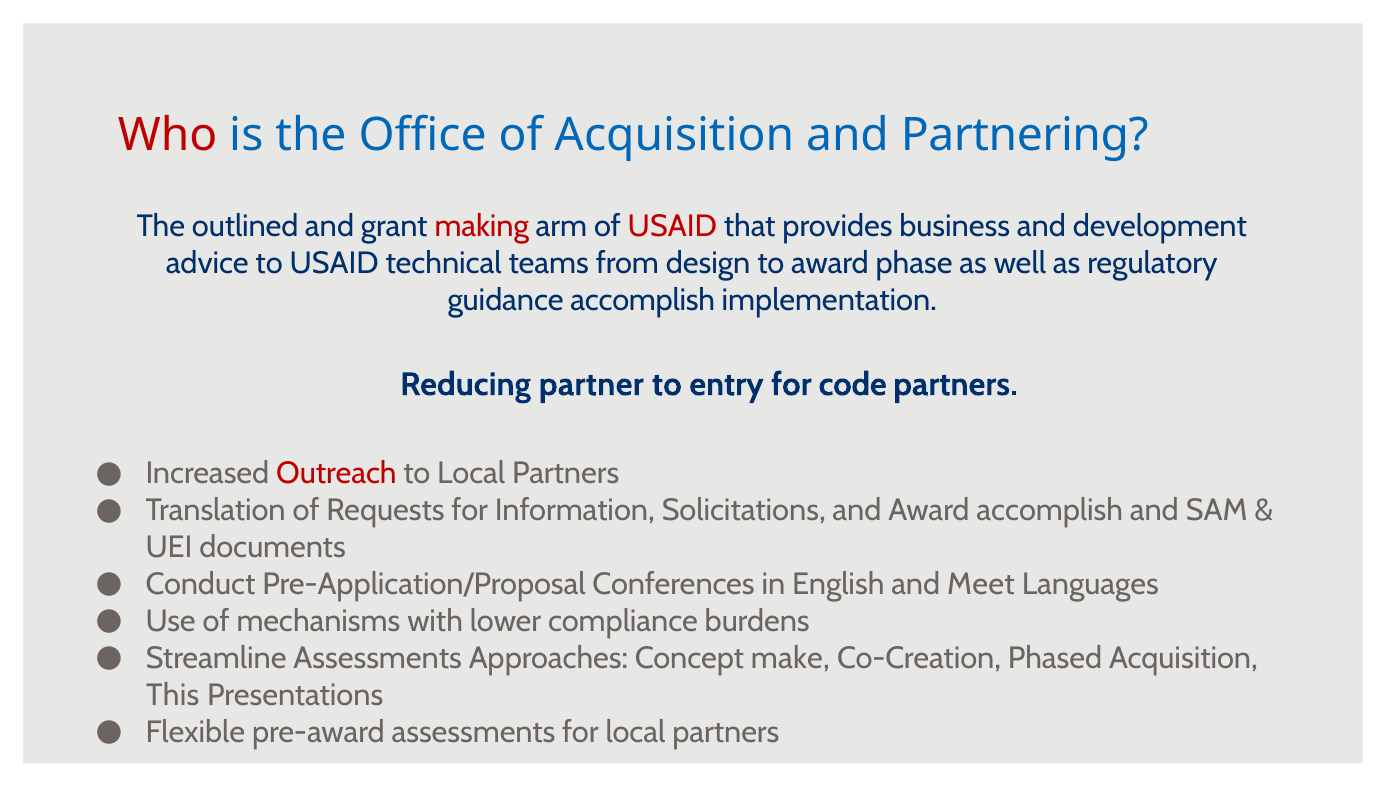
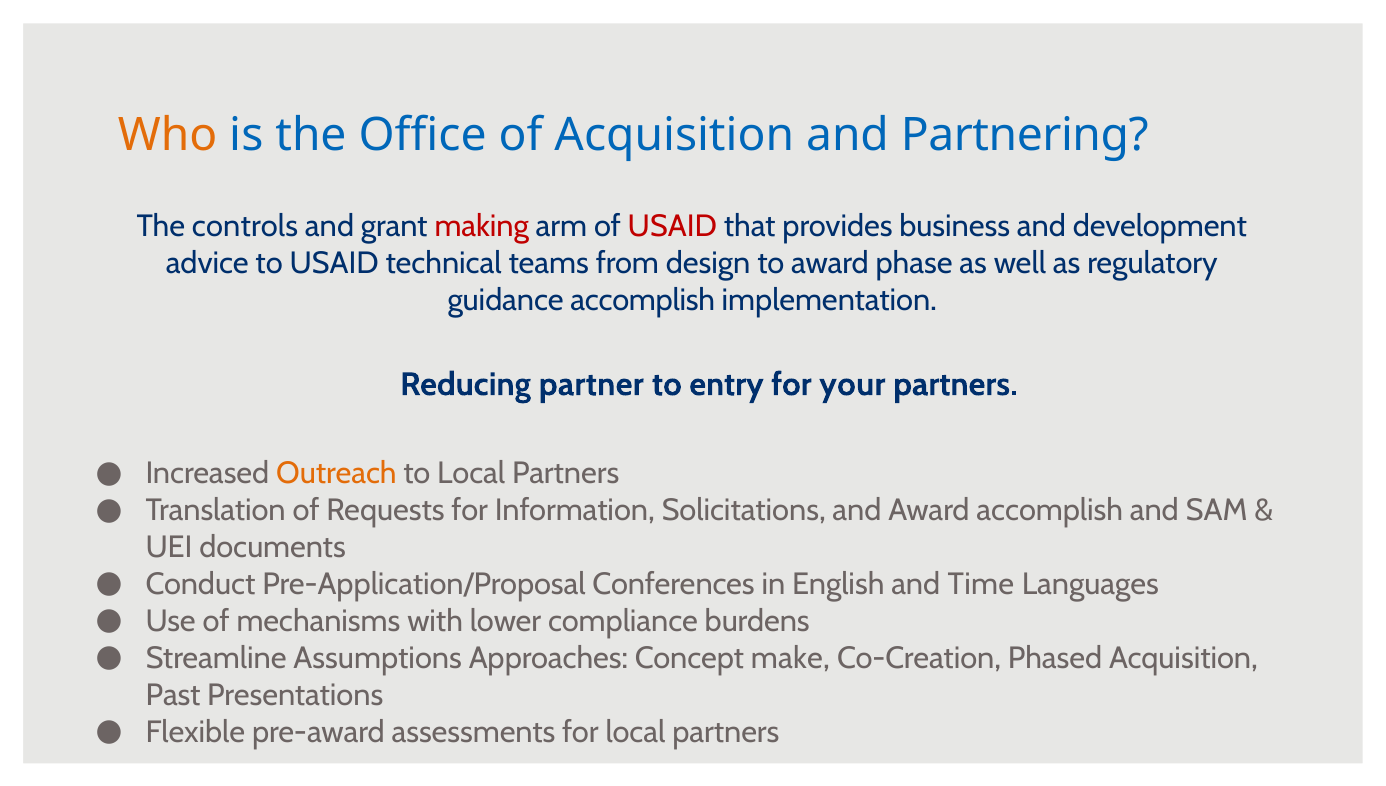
Who colour: red -> orange (168, 135)
outlined: outlined -> controls (245, 226)
code: code -> your (852, 384)
Outreach colour: red -> orange (336, 473)
Meet: Meet -> Time (981, 584)
Streamline Assessments: Assessments -> Assumptions (378, 658)
This: This -> Past (173, 695)
